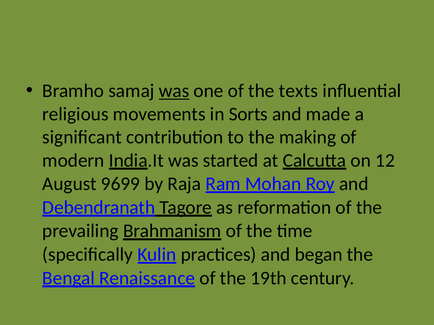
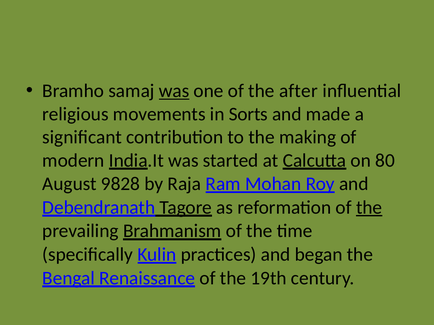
texts: texts -> after (298, 91)
12: 12 -> 80 (385, 161)
9699: 9699 -> 9828 (121, 184)
the underline: none -> present (369, 208)
